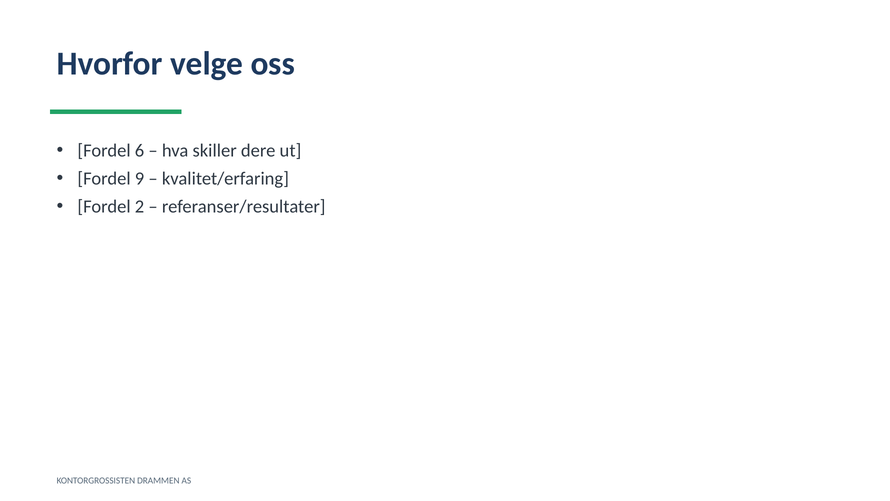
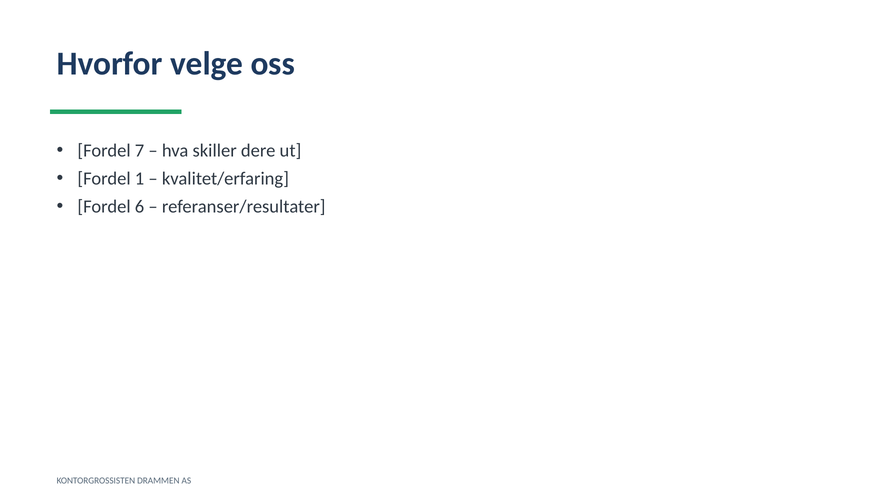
6: 6 -> 7 (140, 151)
9: 9 -> 1 (140, 179)
2: 2 -> 6 (140, 206)
